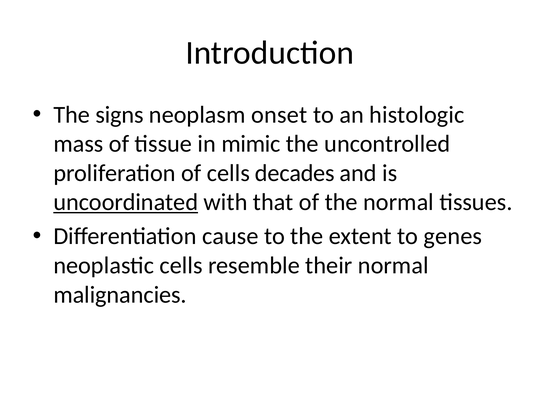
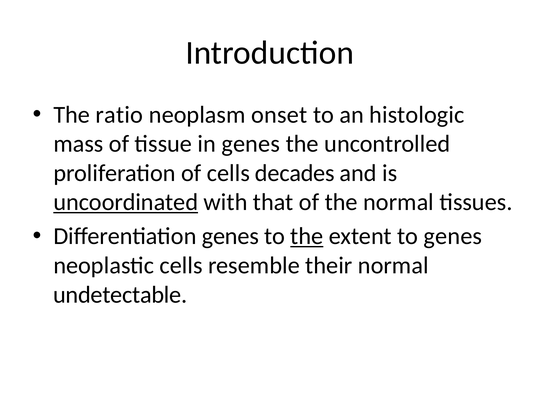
signs: signs -> ratio (119, 115)
in mimic: mimic -> genes (251, 144)
Differentiation cause: cause -> genes (230, 236)
the underline: none -> present (307, 236)
malignancies: malignancies -> undetectable (120, 295)
